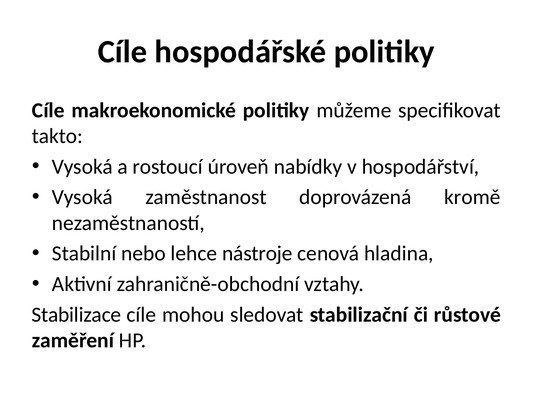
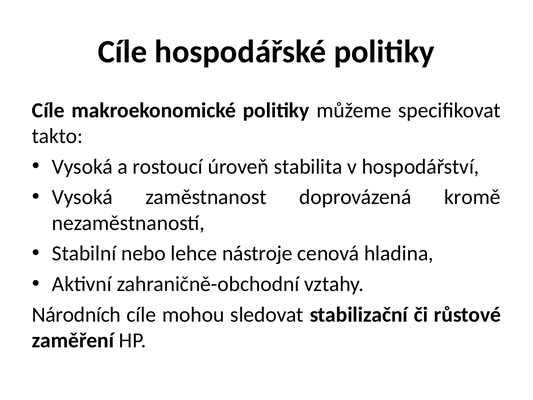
nabídky: nabídky -> stabilita (308, 167)
Stabilizace: Stabilizace -> Národních (76, 314)
